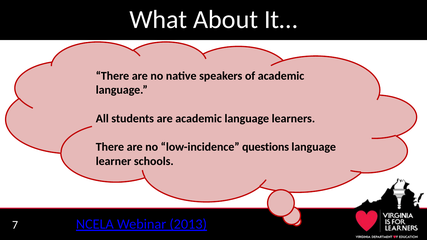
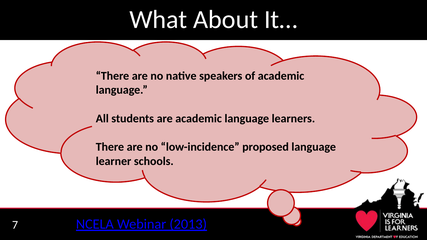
questions: questions -> proposed (266, 147)
